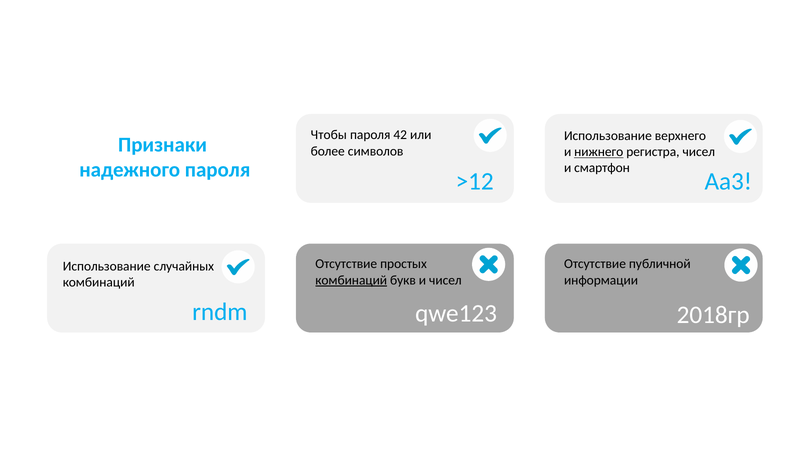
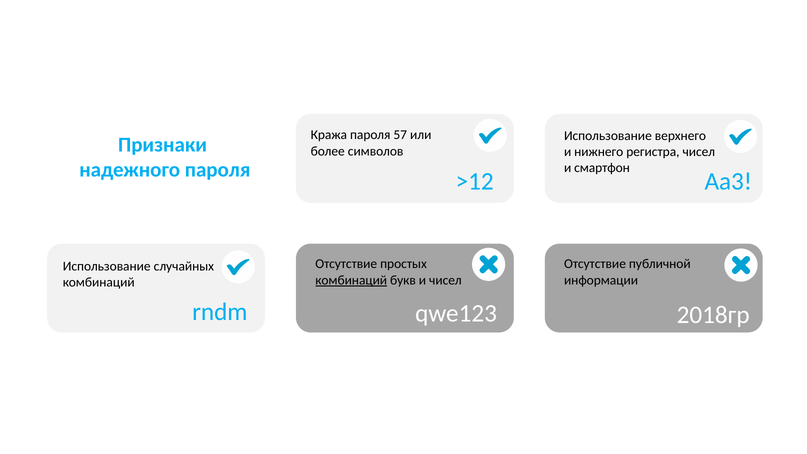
Чтобы: Чтобы -> Кража (329, 135)
42: 42 -> 57 (400, 135)
нижнего underline: present -> none (599, 152)
